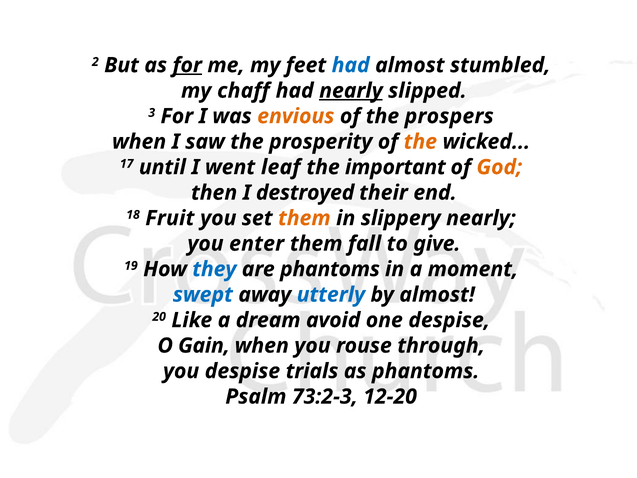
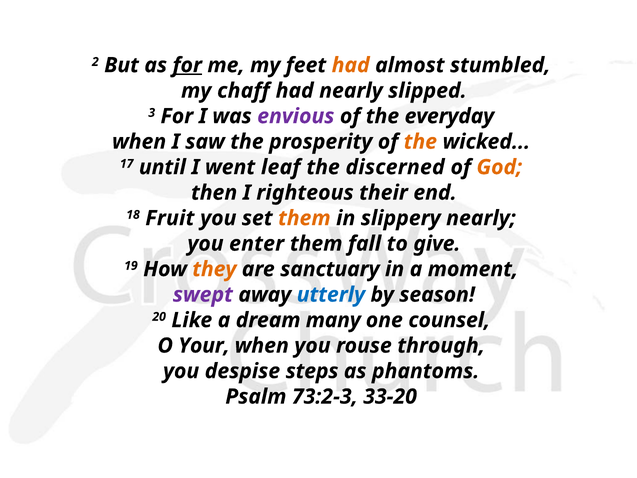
had colour: blue -> orange (351, 65)
nearly underline: present -> none (351, 91)
envious colour: orange -> purple (296, 116)
prospers: prospers -> everyday (449, 116)
important: important -> discerned (395, 167)
destroyed: destroyed -> righteous (305, 193)
they colour: blue -> orange (214, 269)
are phantoms: phantoms -> sanctuary (330, 269)
swept colour: blue -> purple (203, 295)
by almost: almost -> season (437, 295)
avoid: avoid -> many (333, 320)
one despise: despise -> counsel (449, 320)
Gain: Gain -> Your (204, 345)
trials: trials -> steps (312, 371)
12-20: 12-20 -> 33-20 (390, 396)
